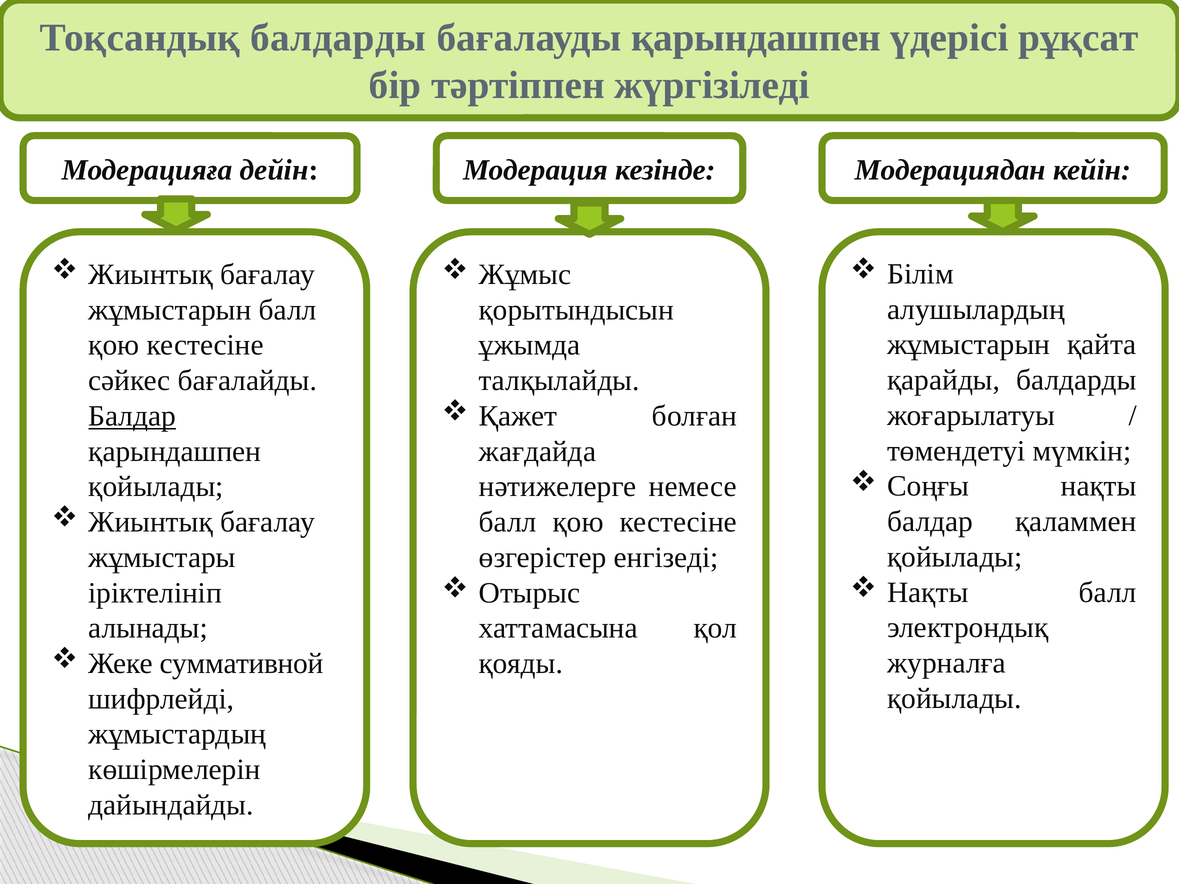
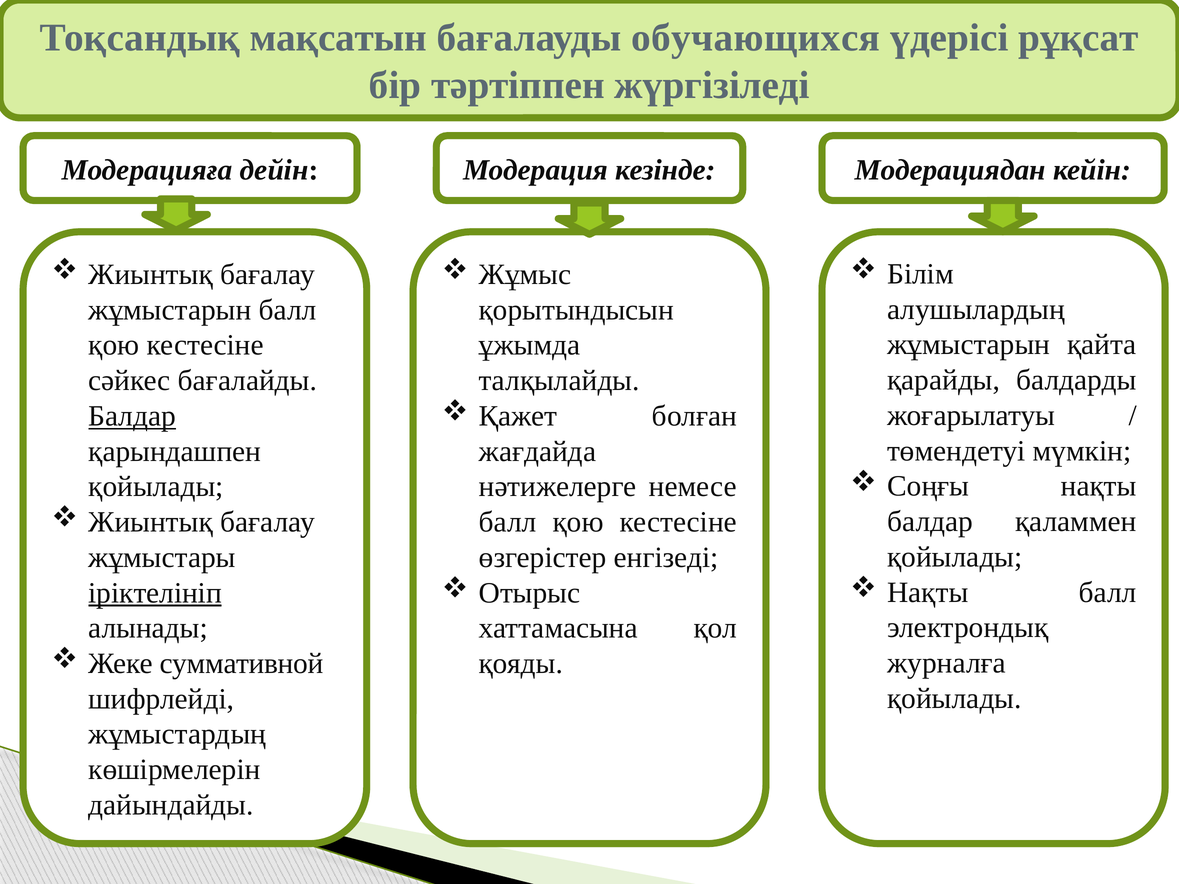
Тоқсандық балдарды: балдарды -> мақсатын (338, 38)
бағалауды қарындашпен: қарындашпен -> обучающихся (756, 38)
іріктелініп underline: none -> present (155, 593)
